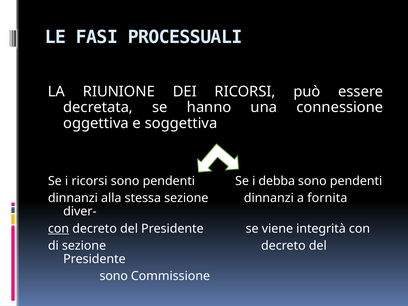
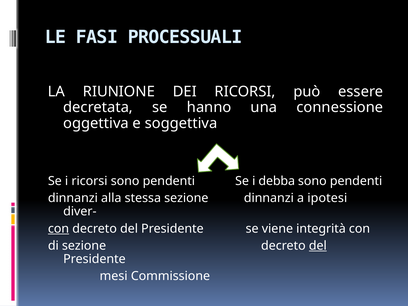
fornita: fornita -> ipotesi (327, 198)
del underline: none -> present (318, 246)
sono: sono -> mesi (114, 276)
